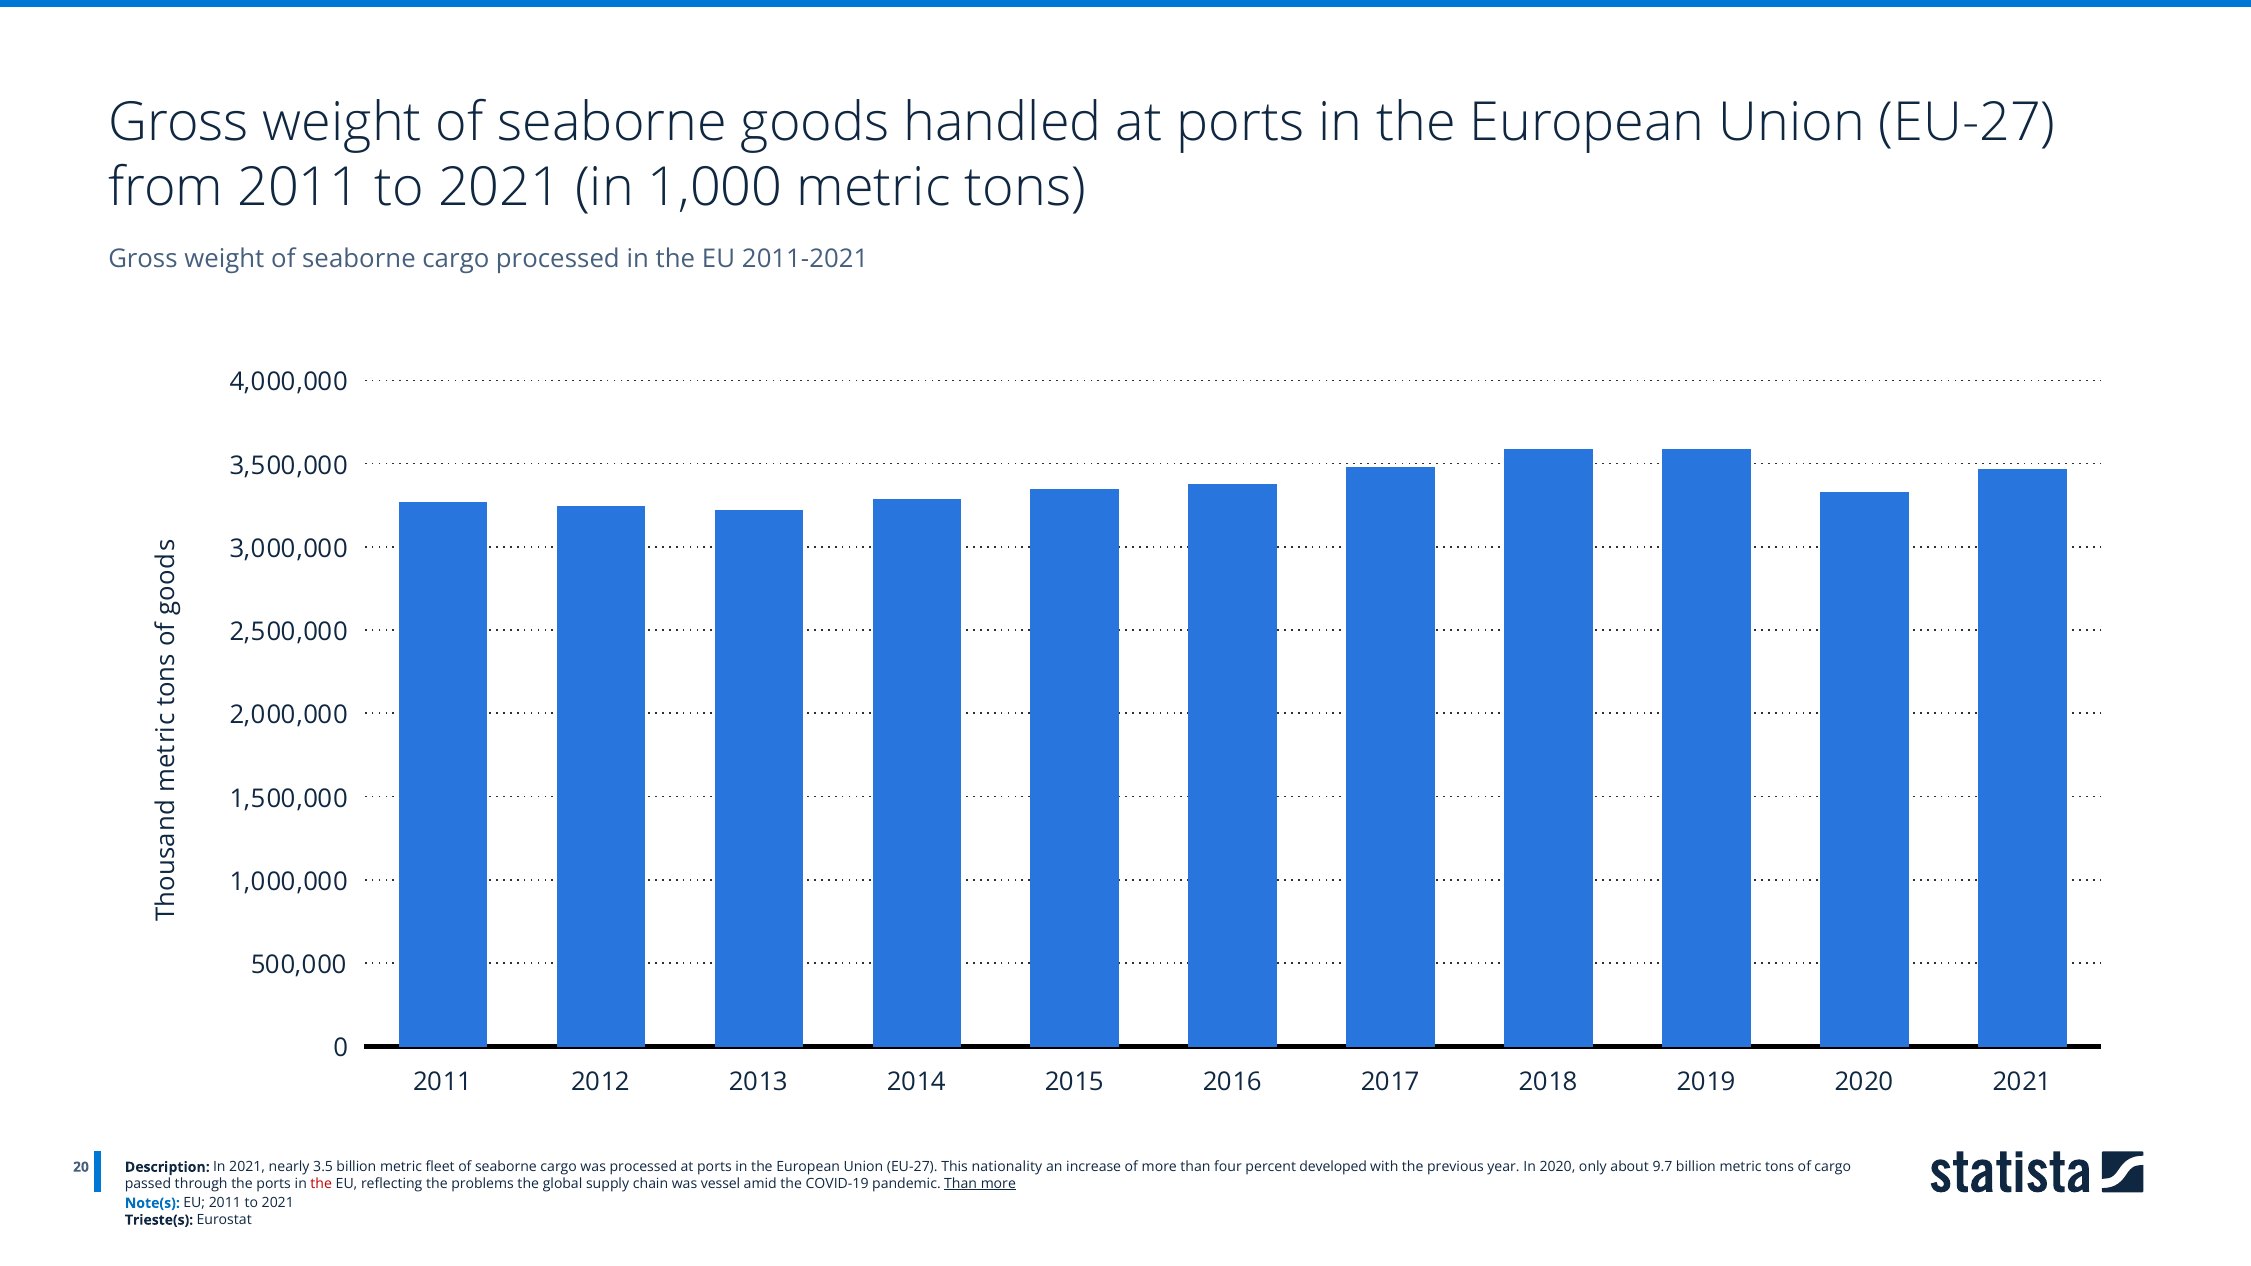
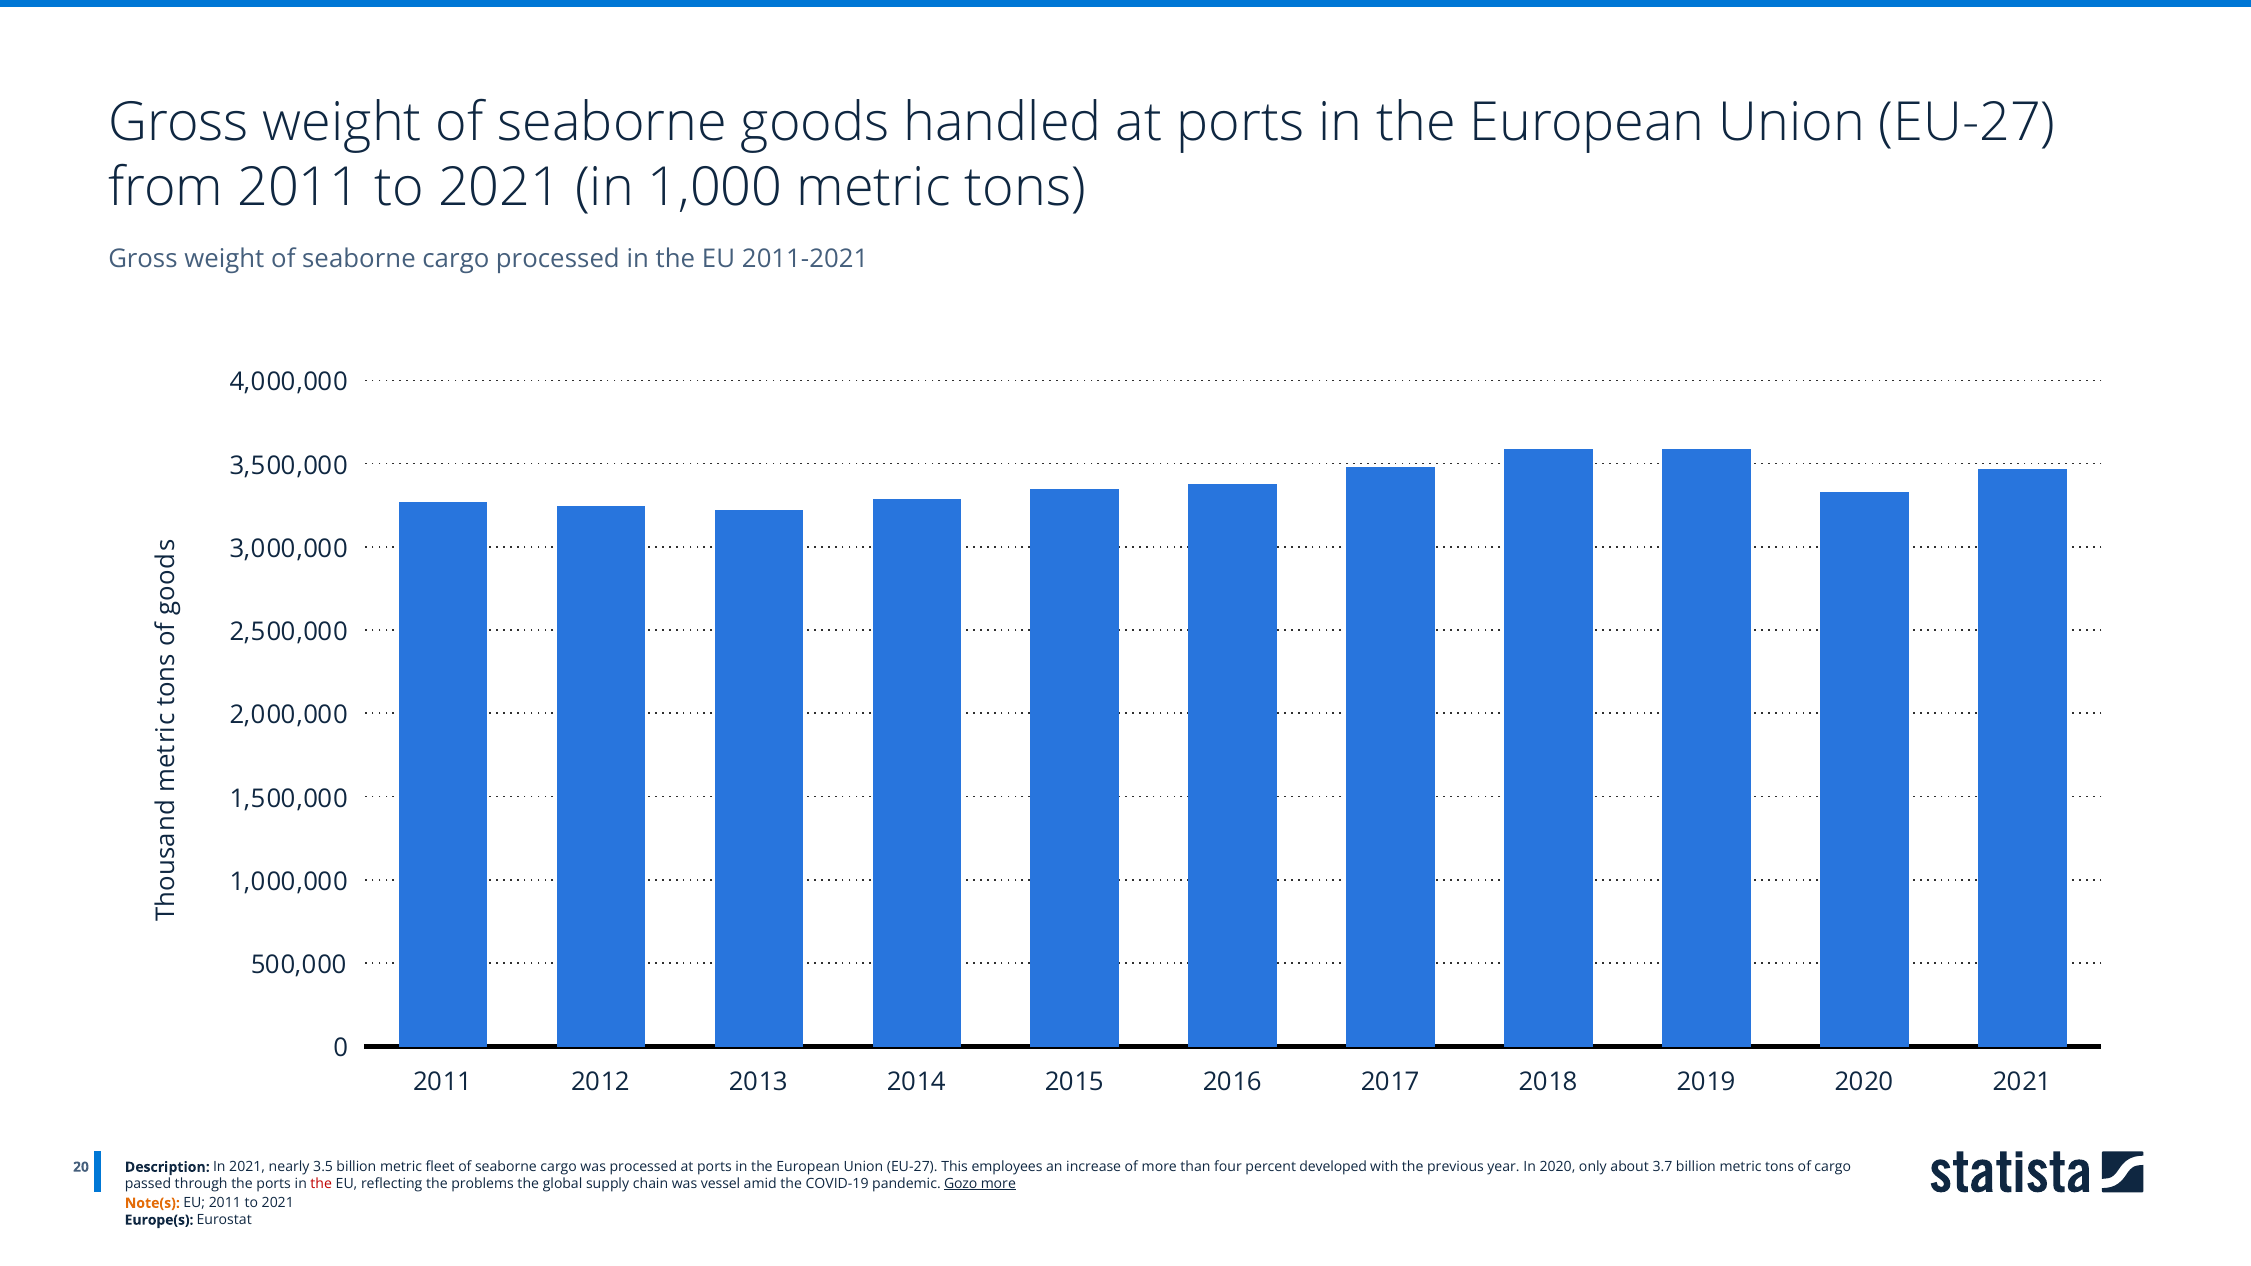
nationality: nationality -> employees (1007, 1167)
9.7: 9.7 -> 3.7 (1663, 1167)
pandemic Than: Than -> Gozo (961, 1184)
Note(s colour: blue -> orange (152, 1203)
Trieste(s: Trieste(s -> Europe(s (159, 1220)
